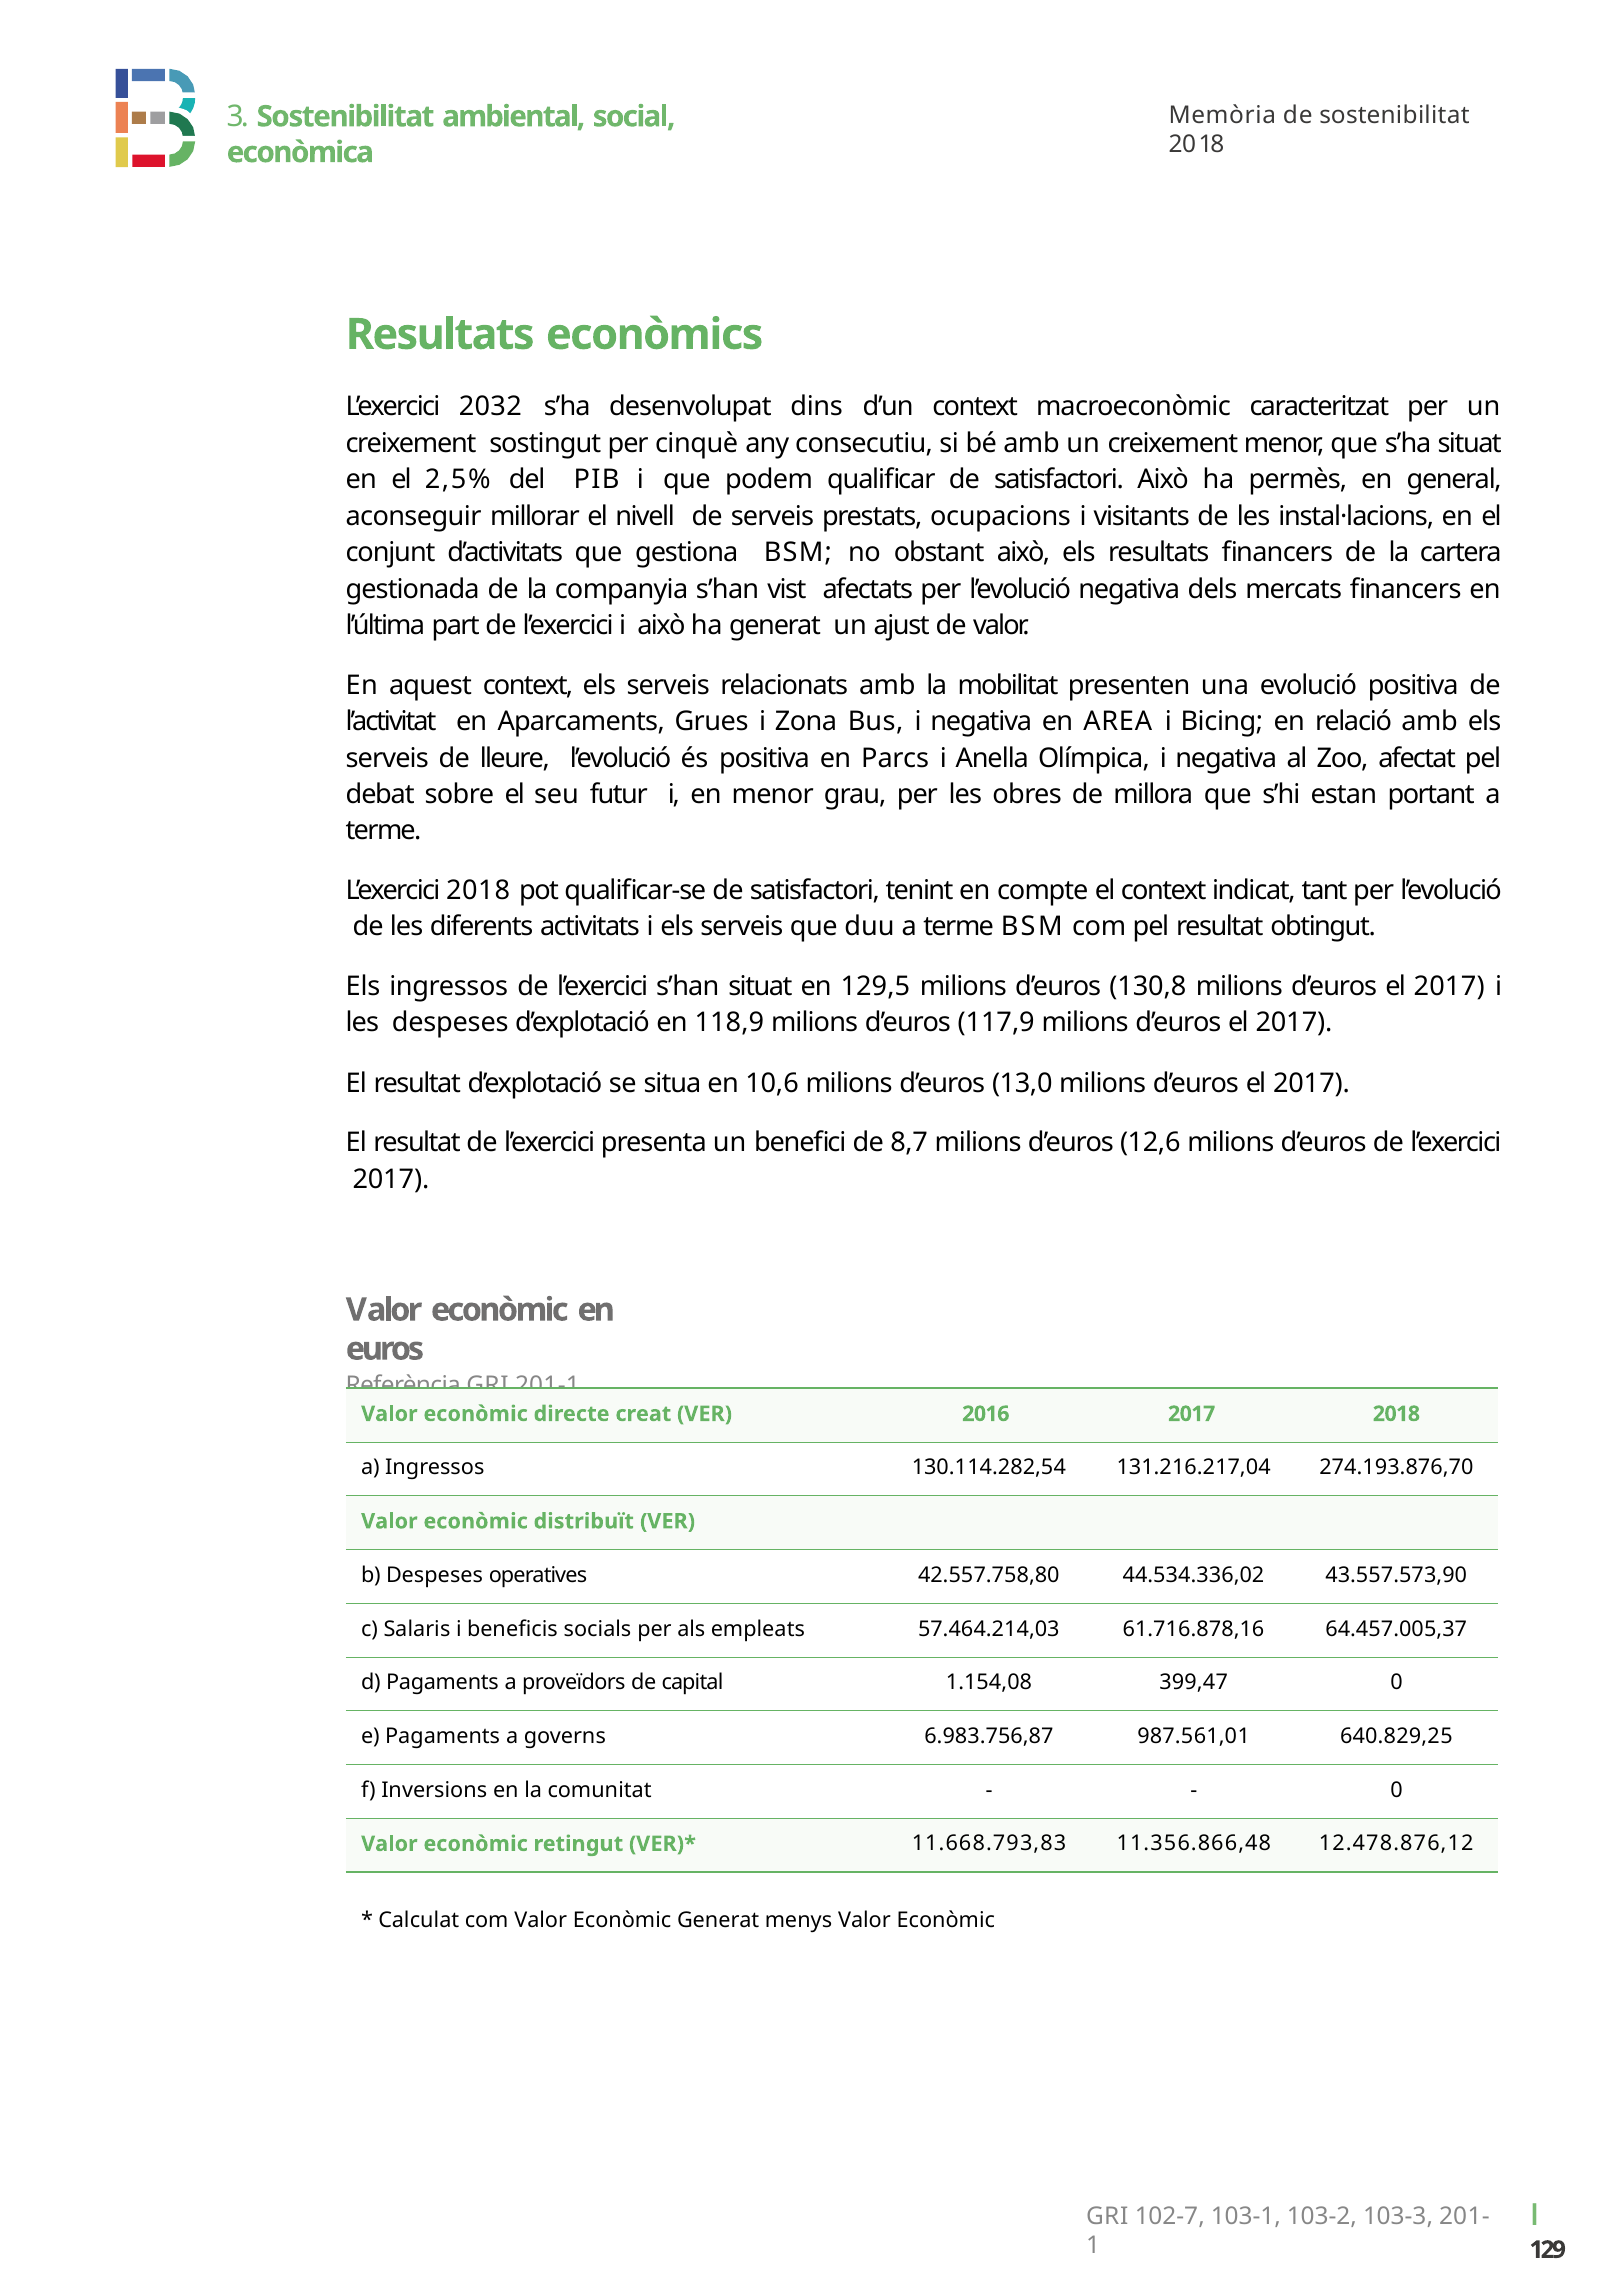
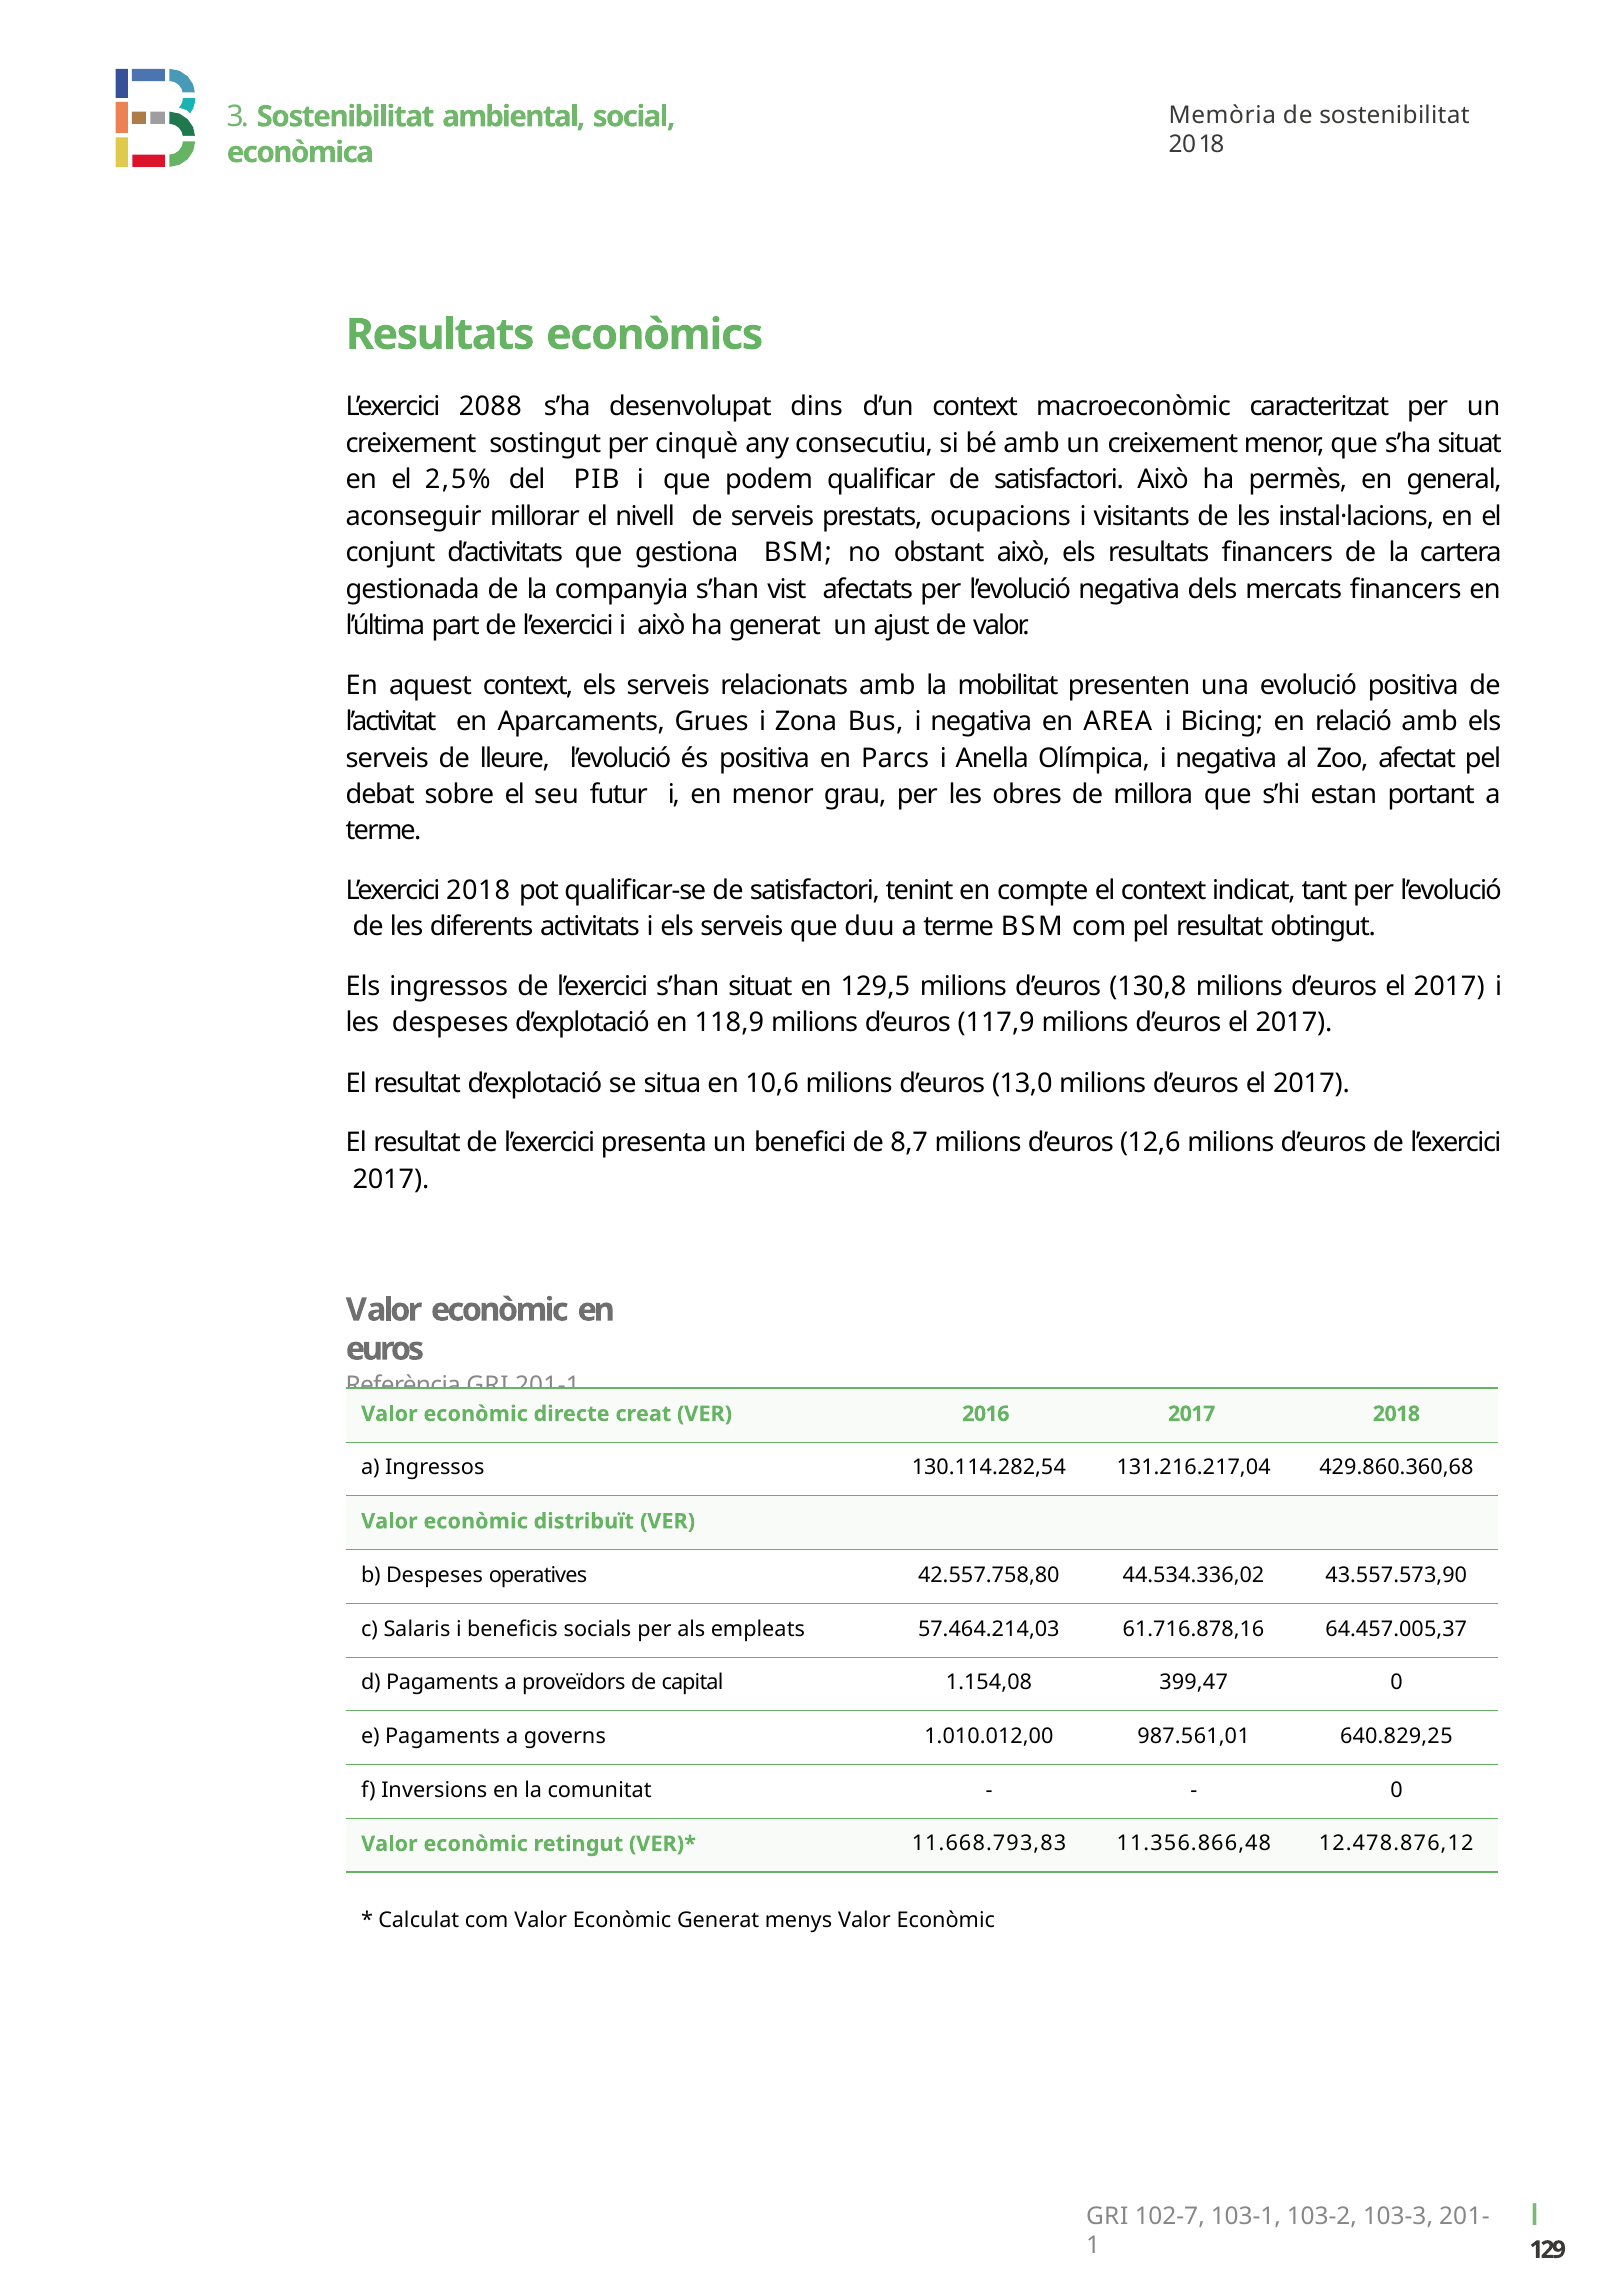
2032: 2032 -> 2088 (490, 407)
274.193.876,70: 274.193.876,70 -> 429.860.360,68 (1396, 1467)
6.983.756,87: 6.983.756,87 -> 1.010.012,00 (989, 1736)
